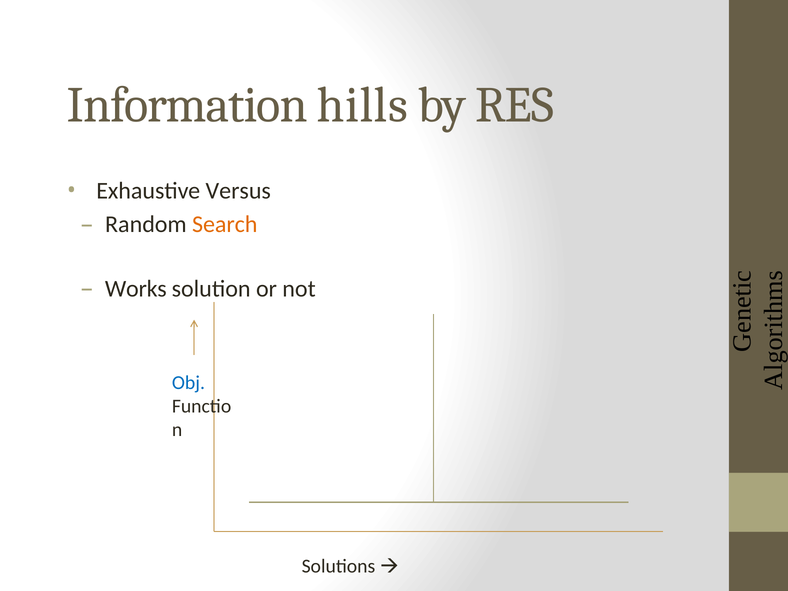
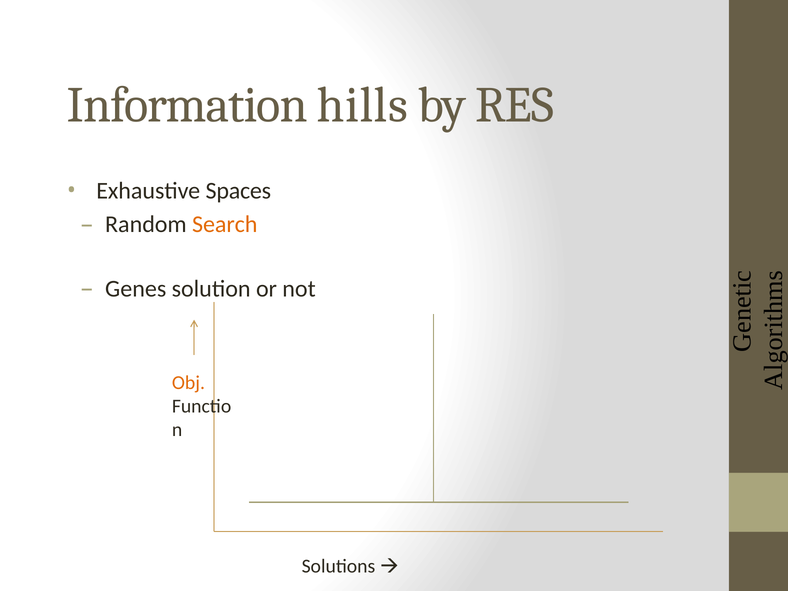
Versus: Versus -> Spaces (238, 191)
Works: Works -> Genes (136, 289)
Obj colour: blue -> orange (188, 383)
